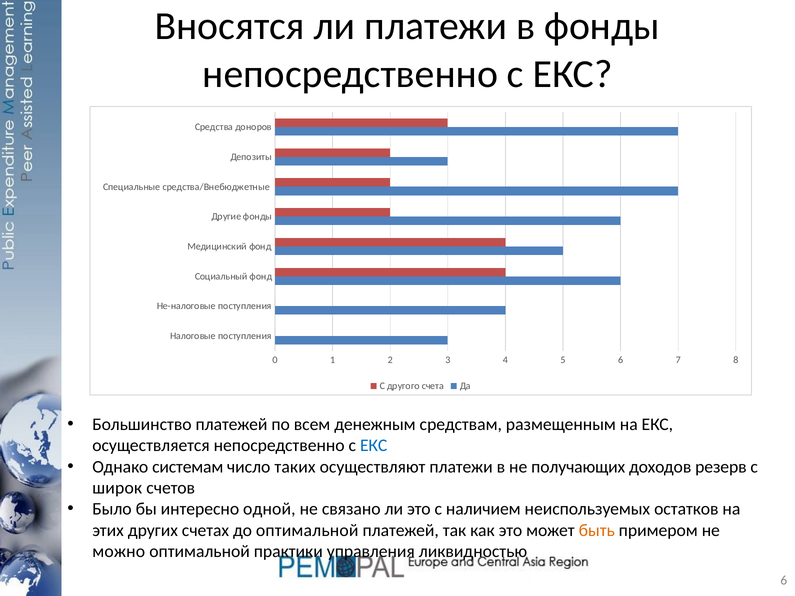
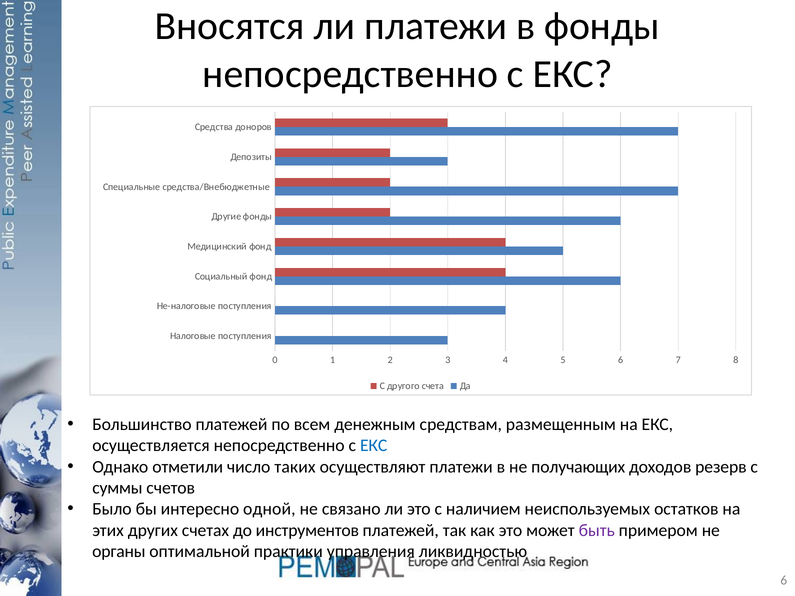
системам: системам -> отметили (188, 467)
широк: широк -> суммы (117, 488)
до оптимальной: оптимальной -> инструментов (307, 531)
быть colour: orange -> purple (597, 531)
можно: можно -> органы (119, 552)
